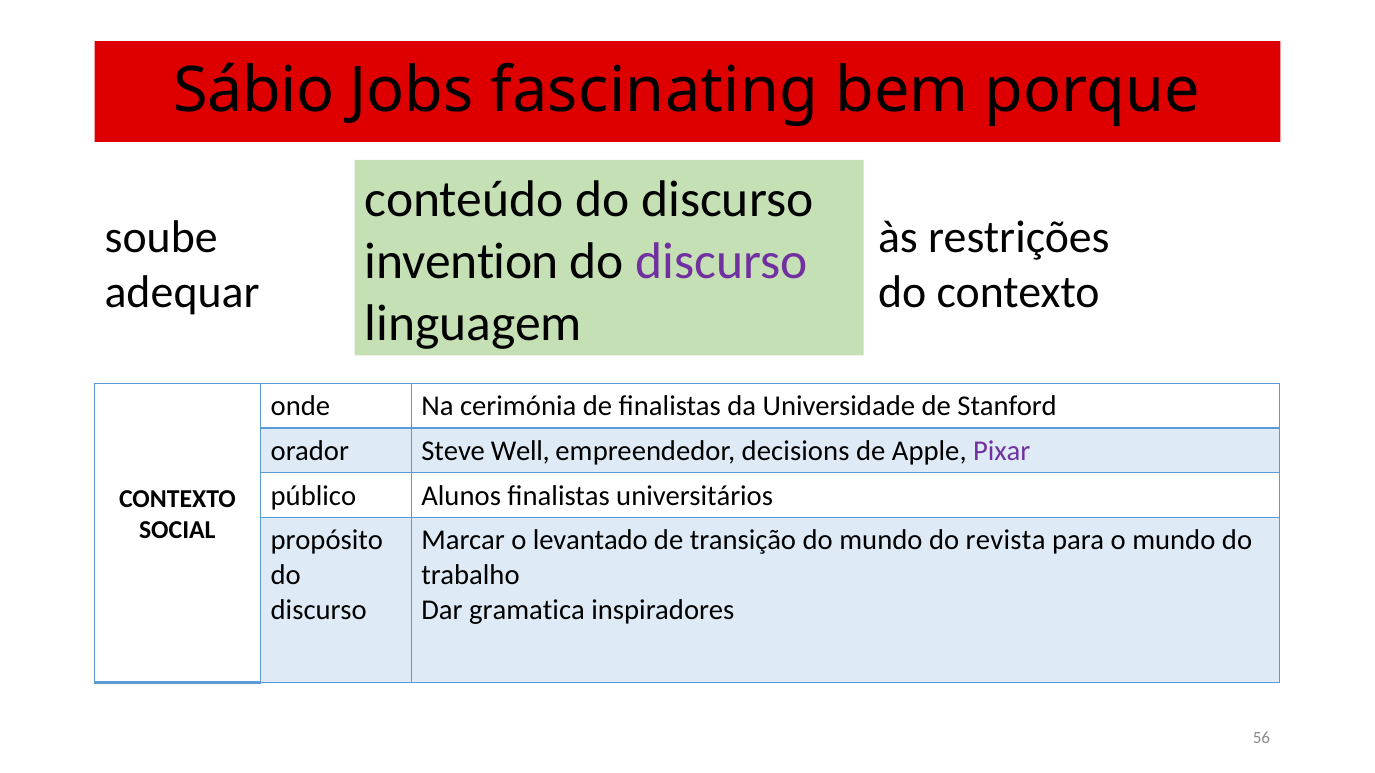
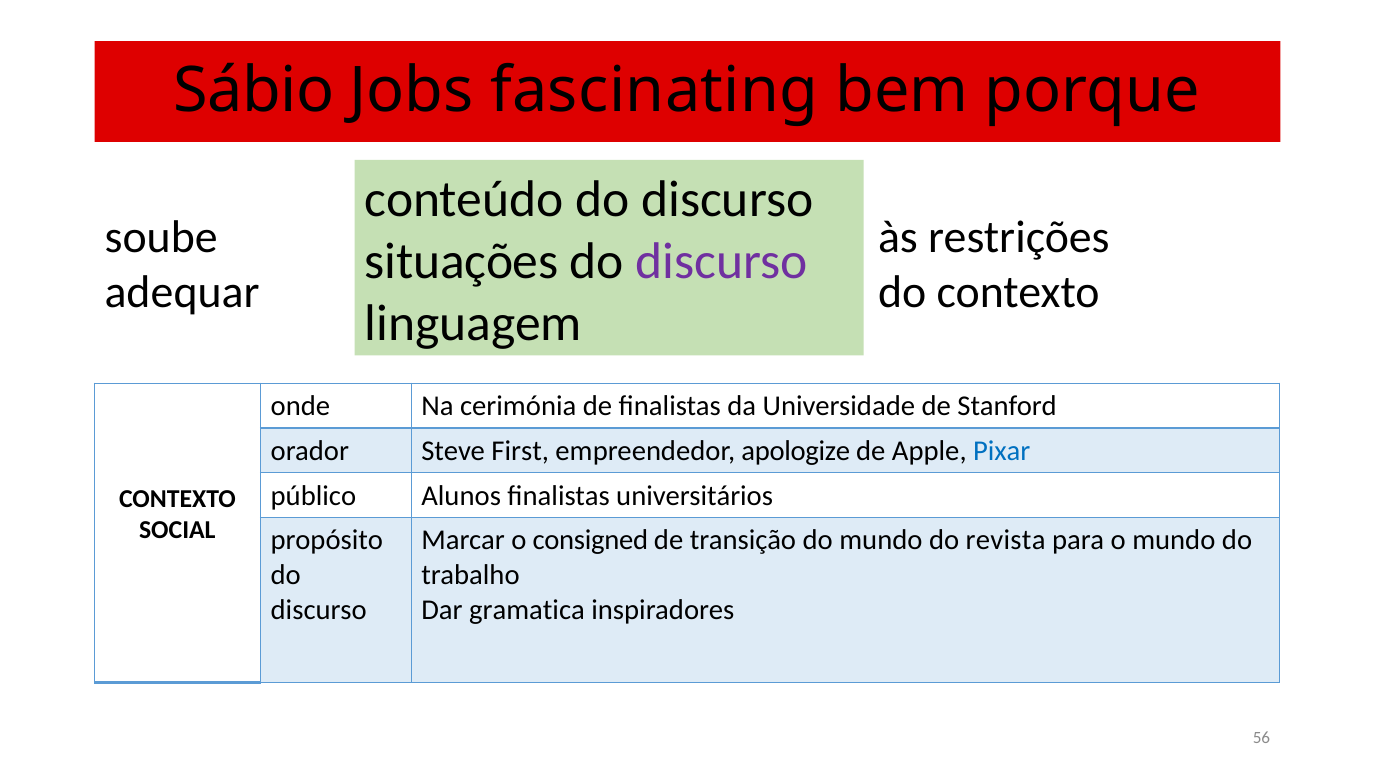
invention: invention -> situações (462, 261)
Well: Well -> First (520, 451)
decisions: decisions -> apologize (796, 451)
Pixar colour: purple -> blue (1002, 451)
levantado: levantado -> consigned (590, 541)
